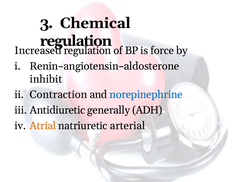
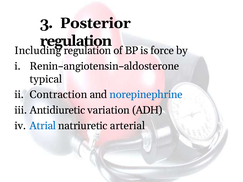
Chemical: Chemical -> Posterior (95, 23)
Increased: Increased -> Including (38, 51)
inhibit: inhibit -> typical (46, 79)
generally: generally -> variation (109, 110)
Atrial colour: orange -> blue (43, 126)
